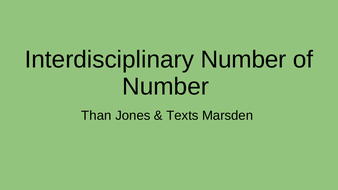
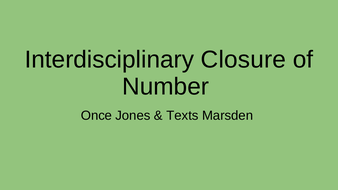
Interdisciplinary Number: Number -> Closure (243, 59)
Than: Than -> Once (96, 116)
